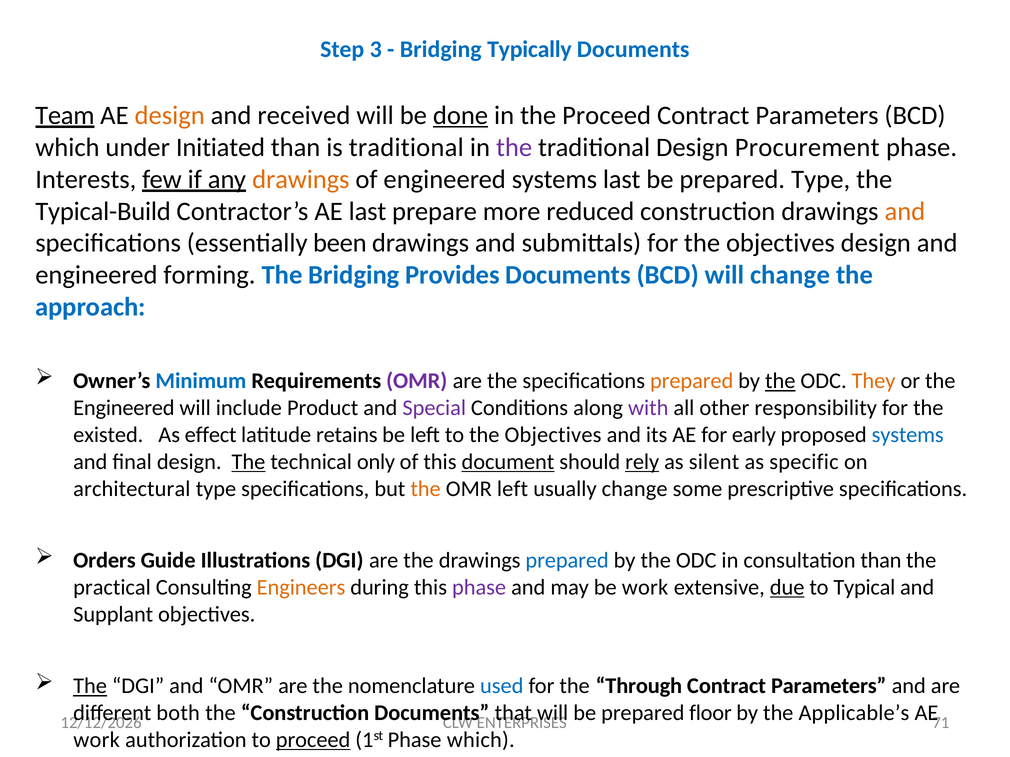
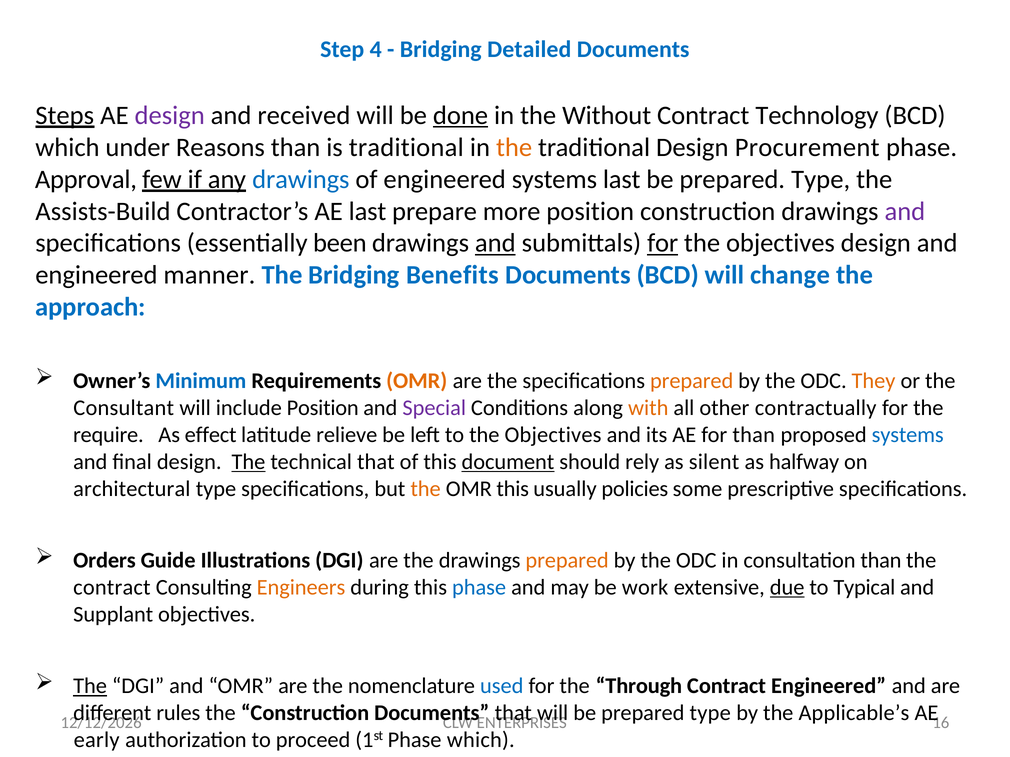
3: 3 -> 4 (376, 50)
Typically: Typically -> Detailed (529, 50)
Team: Team -> Steps (65, 115)
design colour: orange -> purple (170, 115)
the Proceed: Proceed -> Without (607, 115)
Parameters: Parameters -> Technology (817, 115)
Initiated: Initiated -> Reasons (220, 147)
the colour: purple -> orange (514, 147)
Interests: Interests -> Approval (86, 179)
drawings colour: orange -> blue (301, 179)
Typical-Build: Typical-Build -> Assists-Build (103, 211)
more reduced: reduced -> position (590, 211)
and colour: orange -> purple (905, 211)
and underline: none -> present (495, 243)
for underline: none -> present (663, 243)
forming: forming -> manner (209, 275)
Provides: Provides -> Benefits (452, 275)
OMR colour: purple -> orange (417, 381)
the underline: present -> none (780, 381)
Engineered: Engineered -> Consultant (124, 408)
include Product: Product -> Position (323, 408)
with colour: purple -> orange (648, 408)
responsibility: responsibility -> contractually (816, 408)
existed: existed -> require (108, 435)
retains: retains -> relieve (347, 435)
for early: early -> than (754, 435)
technical only: only -> that (376, 462)
rely underline: present -> none (642, 462)
specific: specific -> halfway (804, 462)
OMR left: left -> this (513, 489)
usually change: change -> policies (635, 489)
prepared colour: blue -> orange (567, 561)
practical: practical -> contract (112, 588)
phase colour: purple -> blue (479, 588)
Parameters: Parameters -> Engineered (829, 686)
both: both -> rules (178, 713)
floor: floor -> type (710, 713)
71: 71 -> 16 (941, 723)
work: work -> early (97, 740)
proceed underline: present -> none (313, 740)
